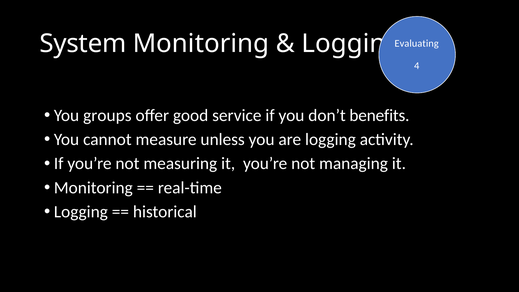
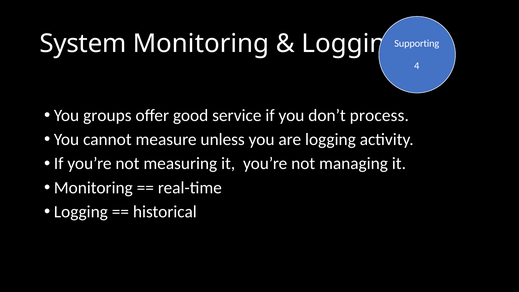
Evaluating: Evaluating -> Supporting (417, 44)
benefits: benefits -> process (379, 115)
